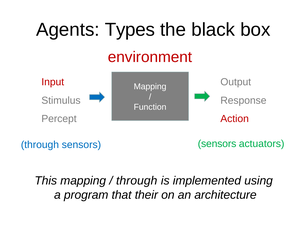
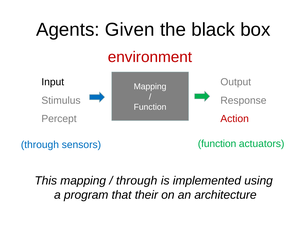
Types: Types -> Given (130, 30)
Input colour: red -> black (53, 82)
sensors sensors: sensors -> function (217, 144)
